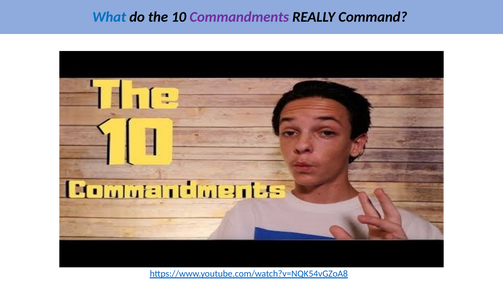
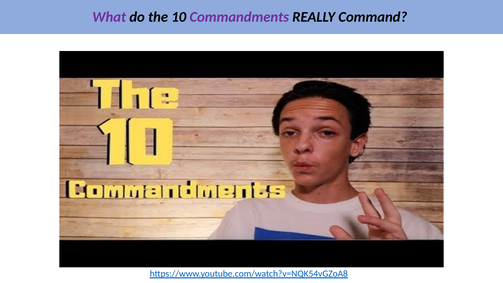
What colour: blue -> purple (109, 17)
